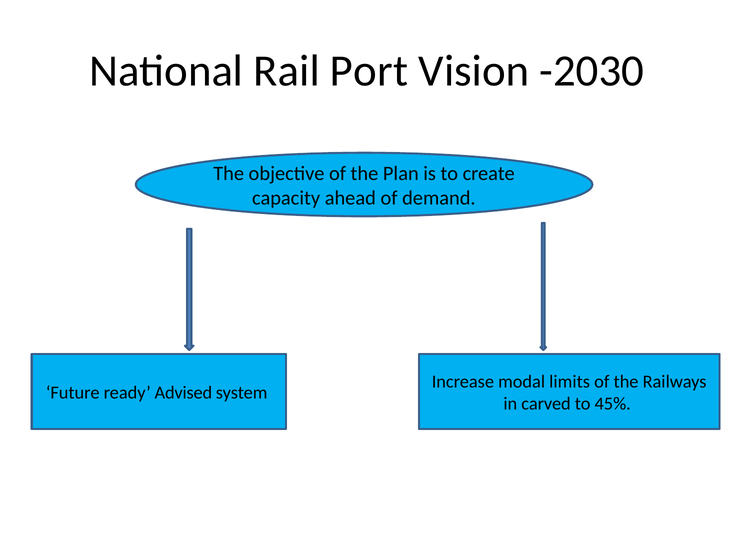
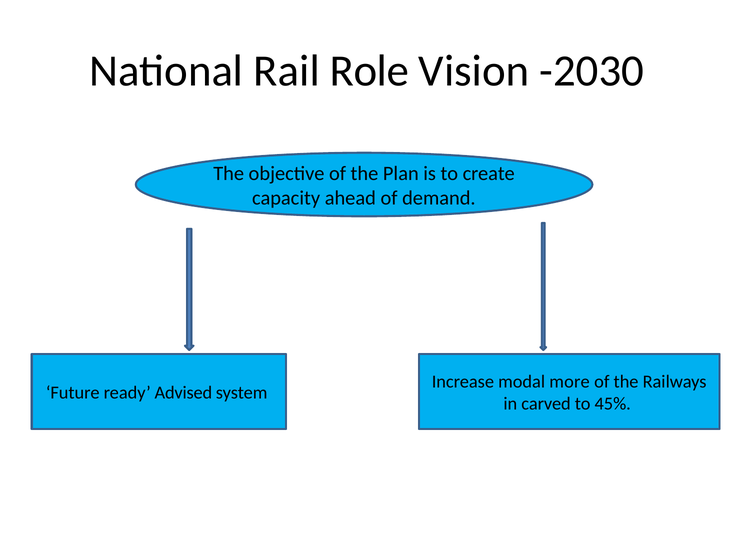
Port: Port -> Role (369, 71)
limits: limits -> more (570, 382)
